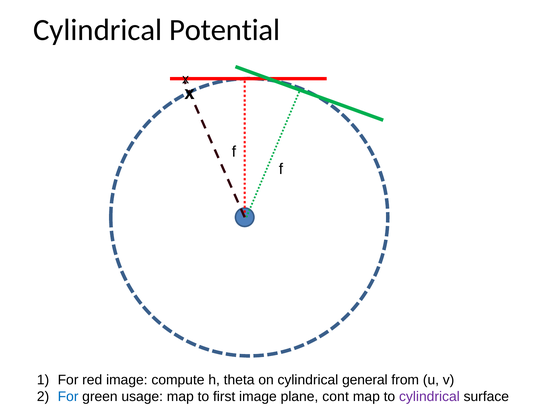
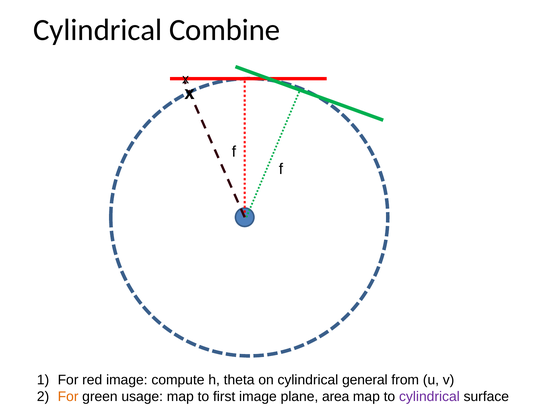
Potential: Potential -> Combine (225, 30)
For colour: blue -> orange (68, 396)
cont: cont -> area (336, 396)
